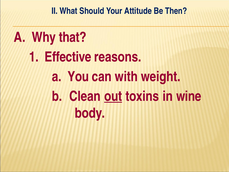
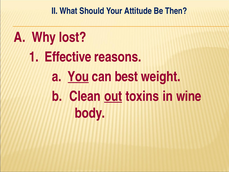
that: that -> lost (73, 37)
You underline: none -> present (78, 76)
with: with -> best (126, 76)
